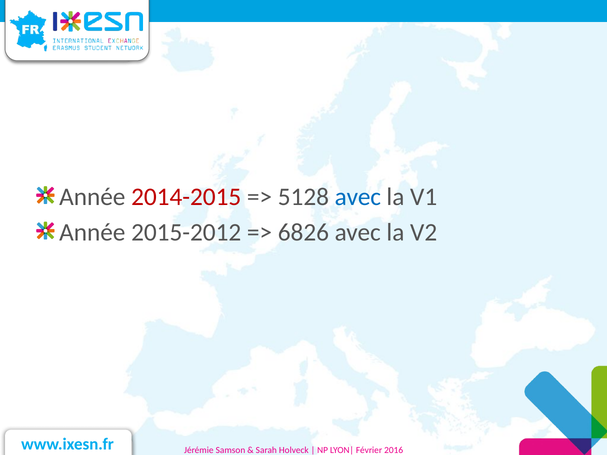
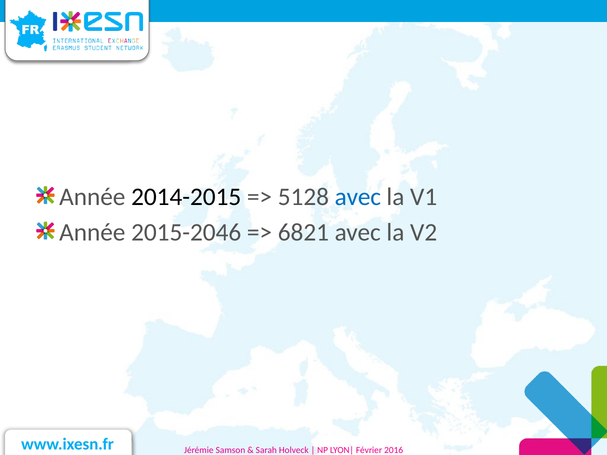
2014-2015 colour: red -> black (186, 197)
2015-2012: 2015-2012 -> 2015-2046 (186, 232)
6826: 6826 -> 6821 (303, 232)
